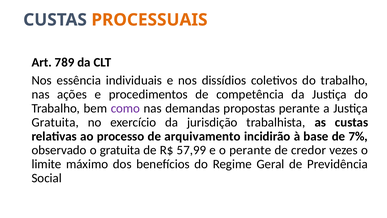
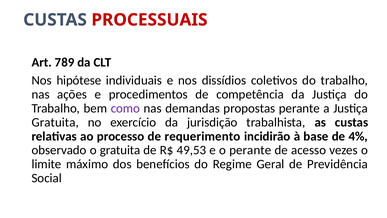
PROCESSUAIS colour: orange -> red (149, 20)
essência: essência -> hipótese (79, 80)
arquivamento: arquivamento -> requerimento (202, 136)
7%: 7% -> 4% (358, 136)
57,99: 57,99 -> 49,53 (191, 150)
credor: credor -> acesso (309, 150)
